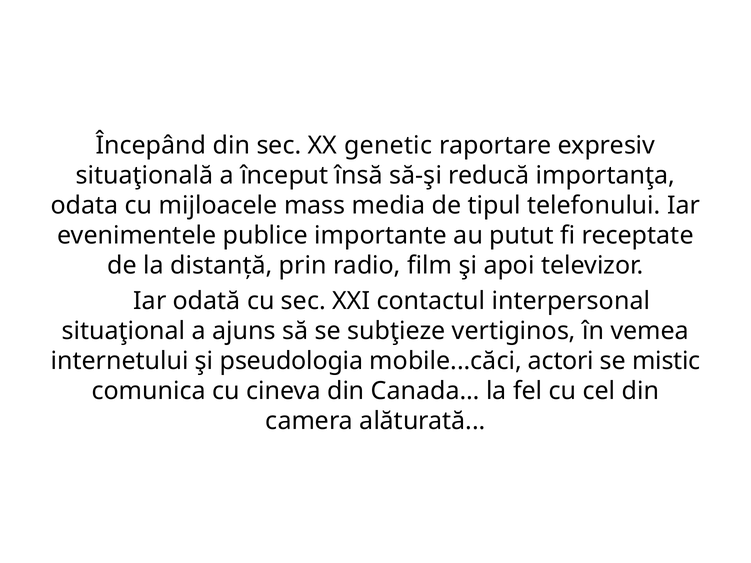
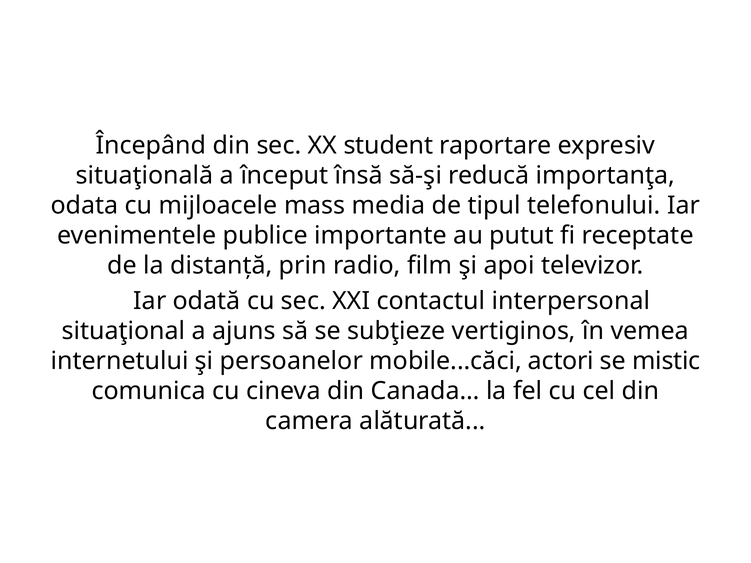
genetic: genetic -> student (388, 146)
pseudologia: pseudologia -> persoanelor (291, 361)
